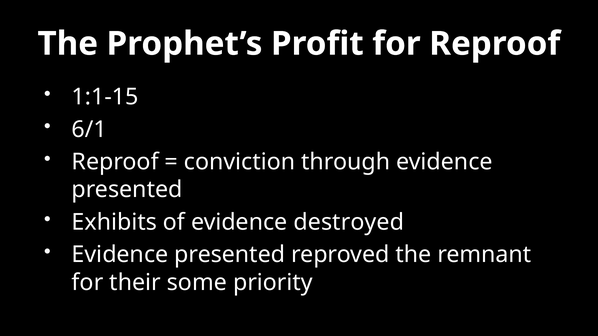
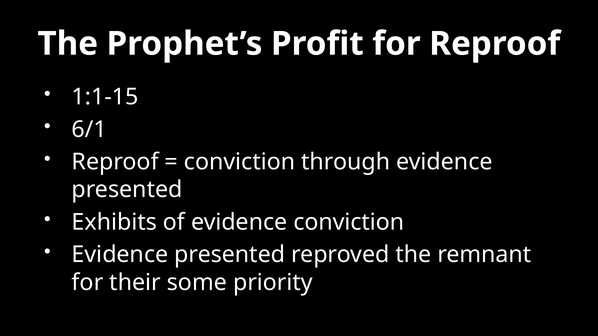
evidence destroyed: destroyed -> conviction (349, 222)
